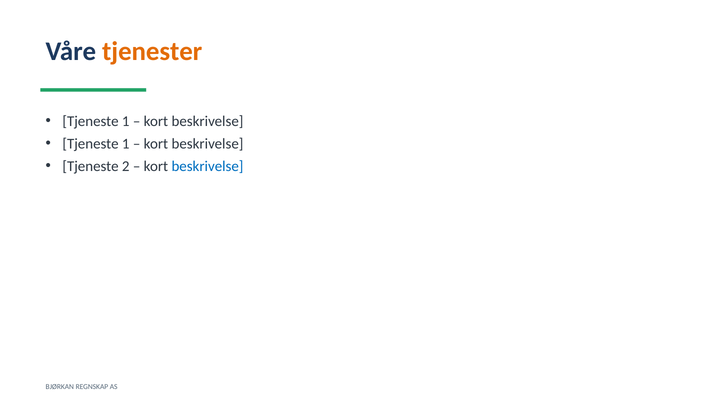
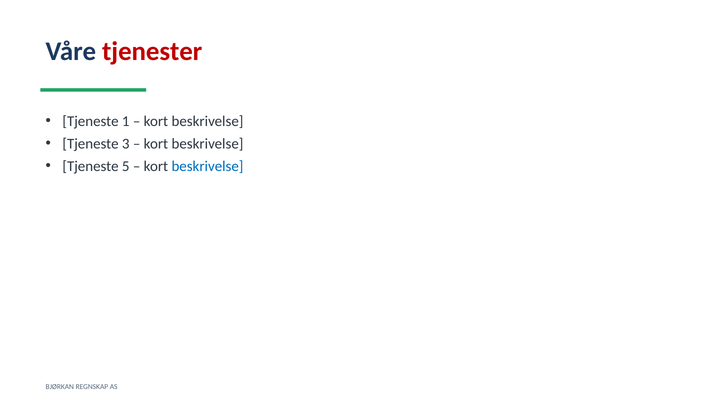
tjenester colour: orange -> red (152, 51)
1: 1 -> 3 (126, 144)
2: 2 -> 5 (126, 166)
